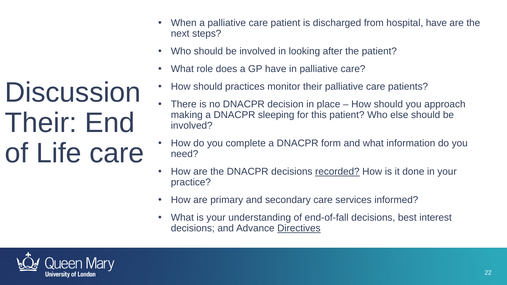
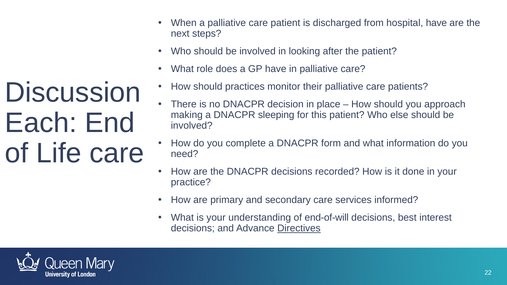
Their: Their -> Each (41, 123)
recorded underline: present -> none (337, 172)
end-of-fall: end-of-fall -> end-of-will (327, 218)
